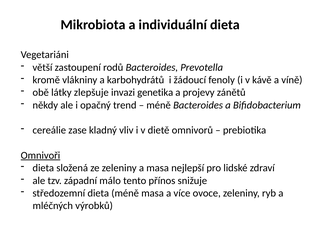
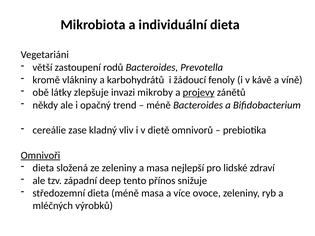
genetika: genetika -> mikroby (155, 93)
projevy underline: none -> present (199, 93)
málo: málo -> deep (110, 181)
